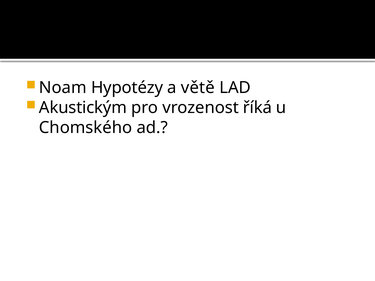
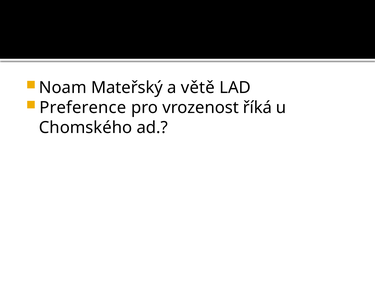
Hypotézy: Hypotézy -> Mateřský (127, 88)
Akustickým: Akustickým -> Preference (83, 108)
